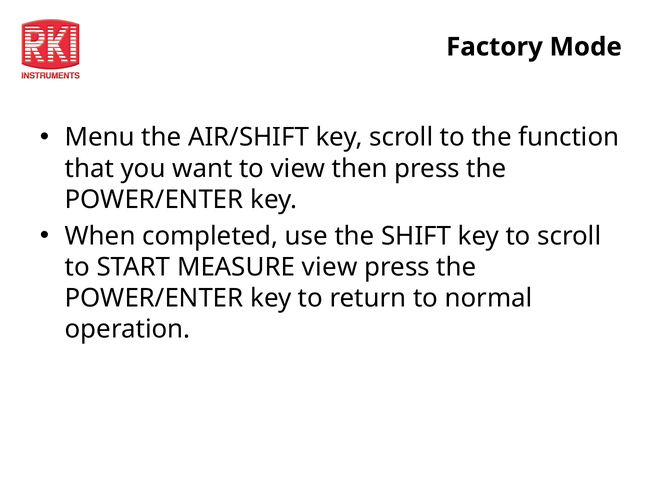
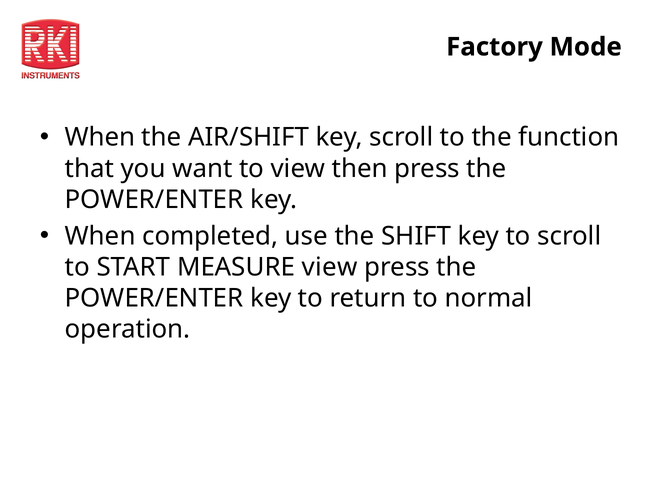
Menu: Menu -> When (100, 137)
